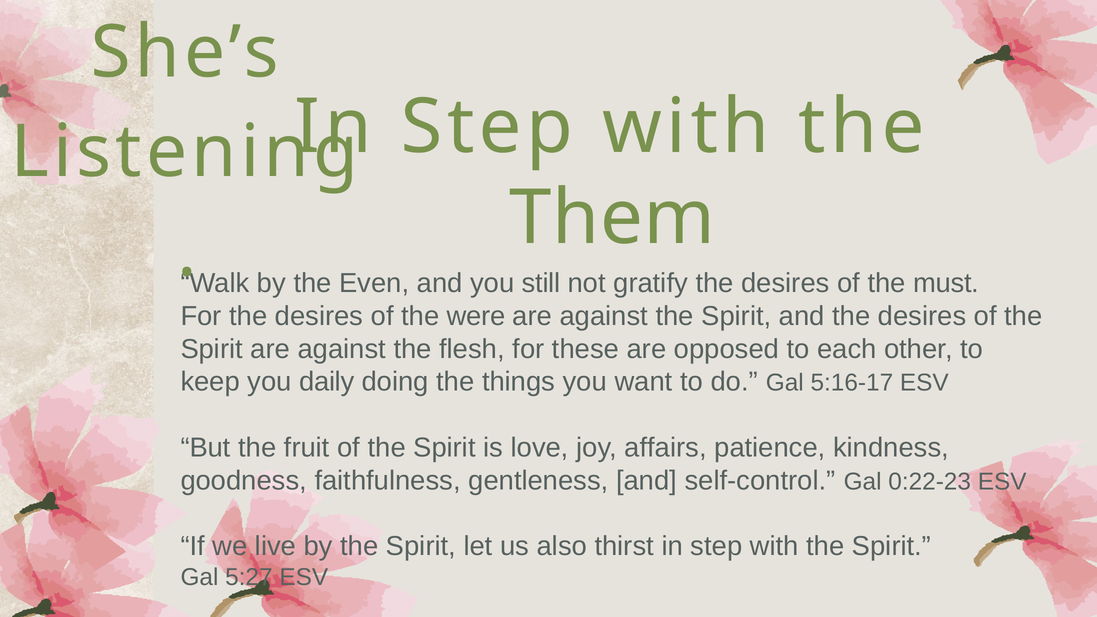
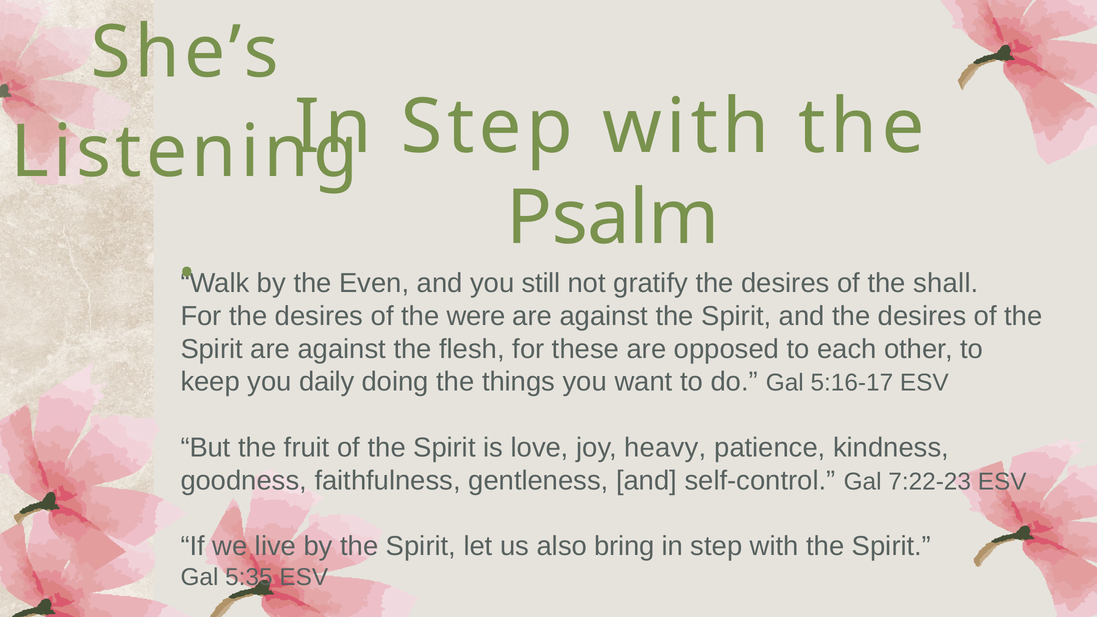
Them: Them -> Psalm (613, 218)
must: must -> shall (946, 283)
affairs: affairs -> heavy (665, 448)
0:22-23: 0:22-23 -> 7:22-23 (930, 482)
thirst: thirst -> bring (624, 546)
5:27: 5:27 -> 5:35 (249, 577)
